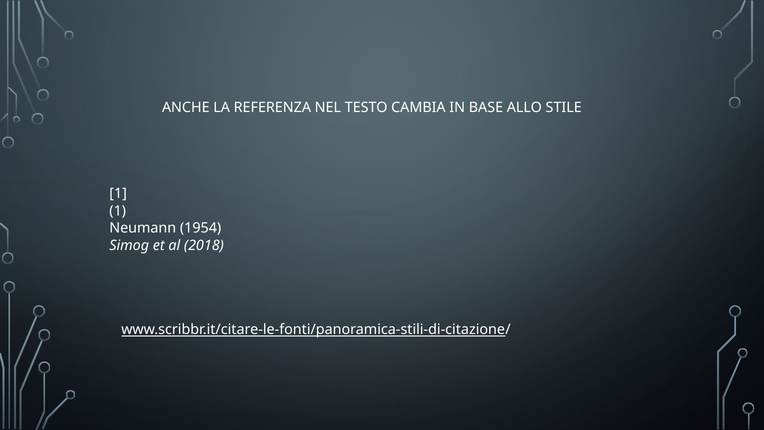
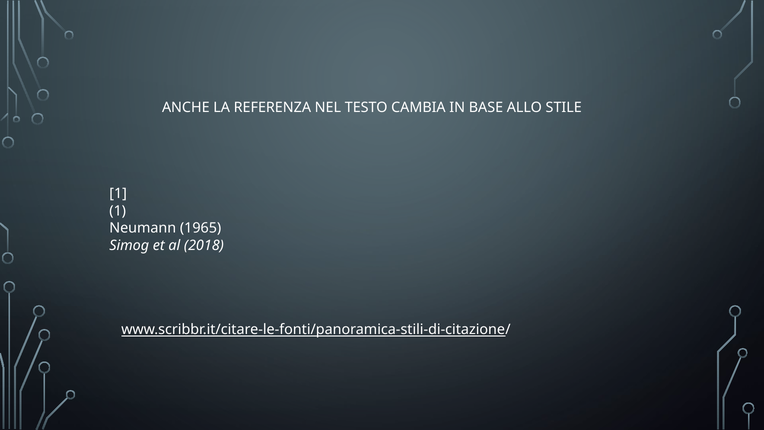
1954: 1954 -> 1965 (201, 228)
